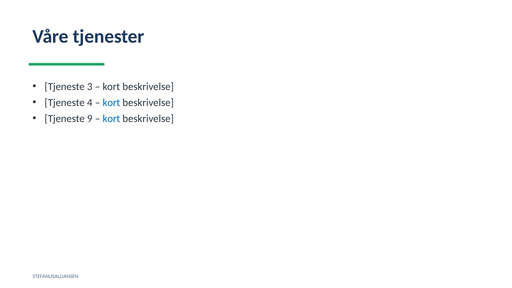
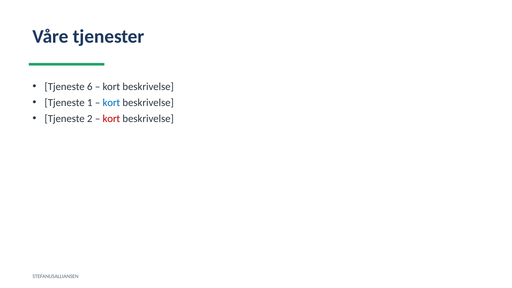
3: 3 -> 6 (90, 87)
4: 4 -> 1 (90, 103)
9: 9 -> 2 (90, 119)
kort colour: blue -> red (111, 119)
